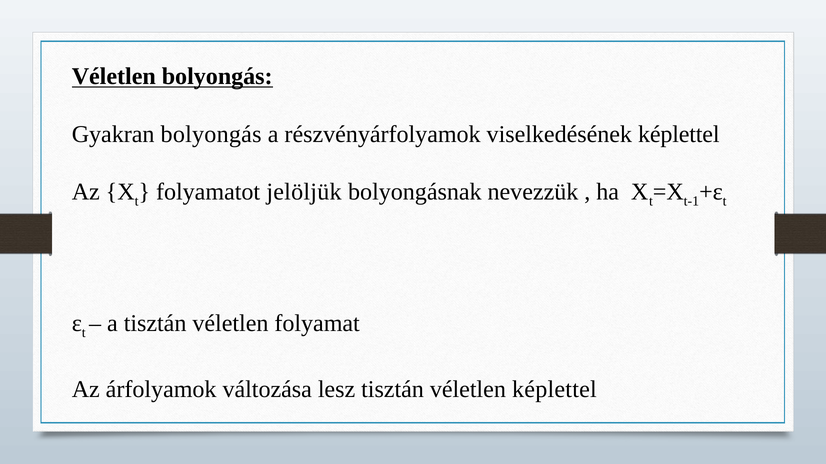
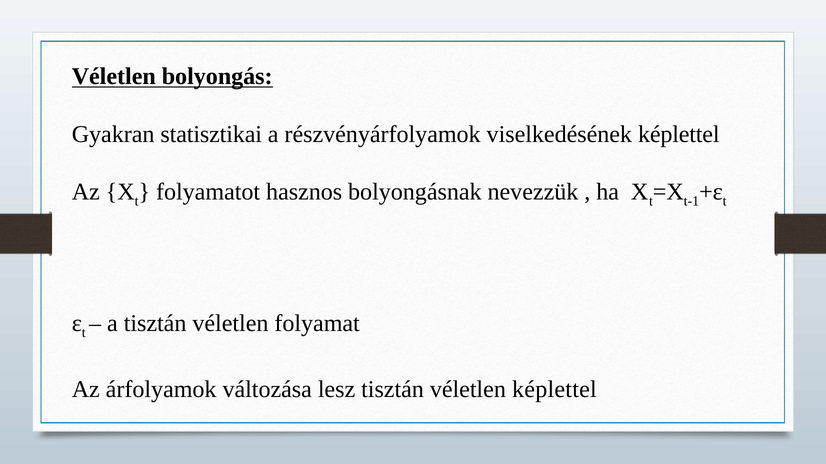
Gyakran bolyongás: bolyongás -> statisztikai (211, 134)
jelöljük: jelöljük -> hasznos (304, 192)
